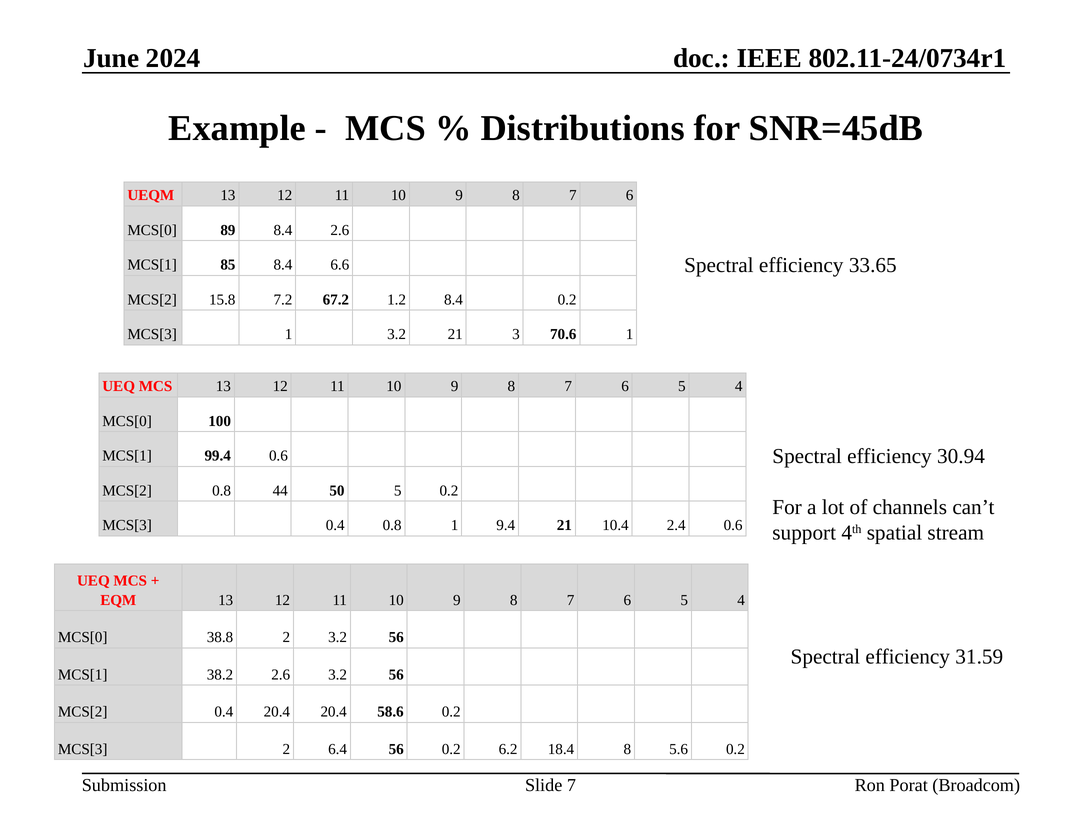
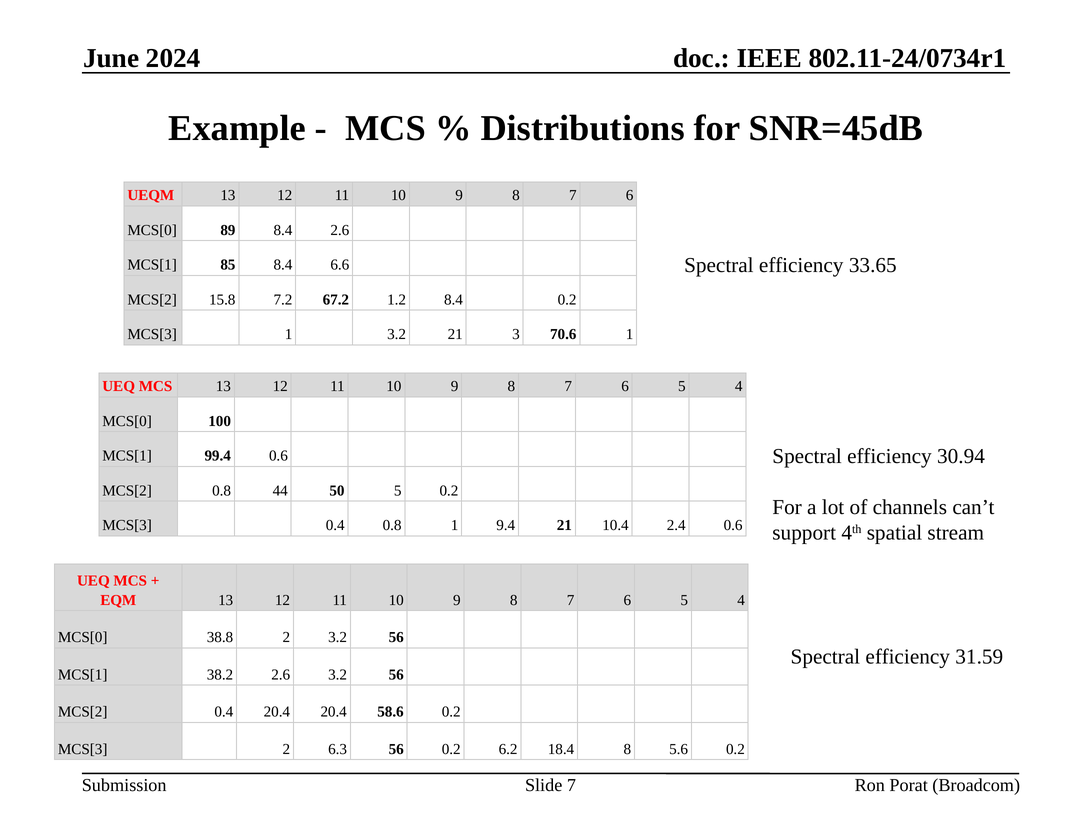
6.4: 6.4 -> 6.3 (338, 749)
